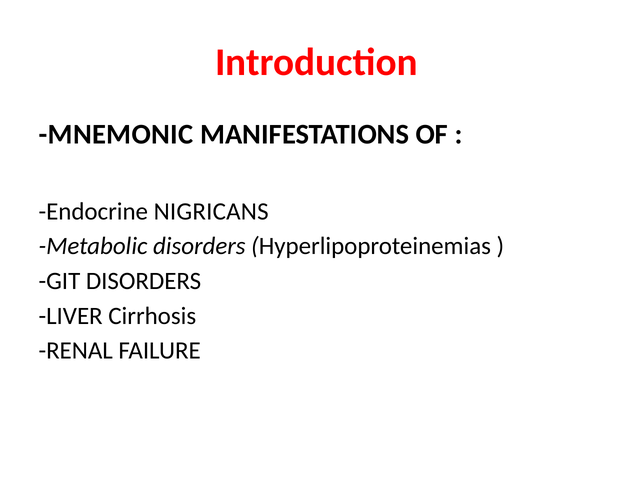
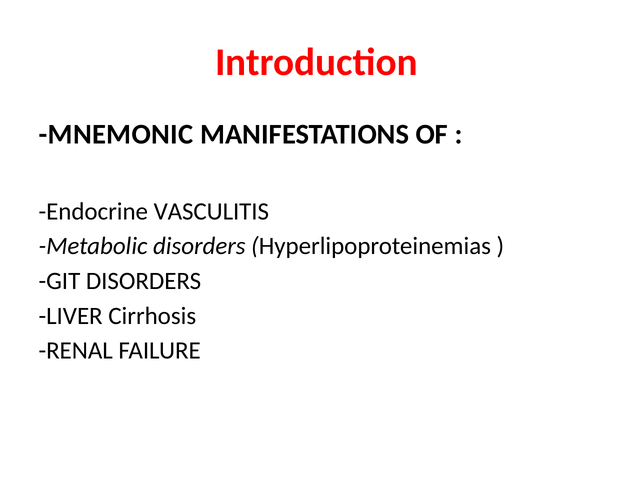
NIGRICANS: NIGRICANS -> VASCULITIS (211, 212)
